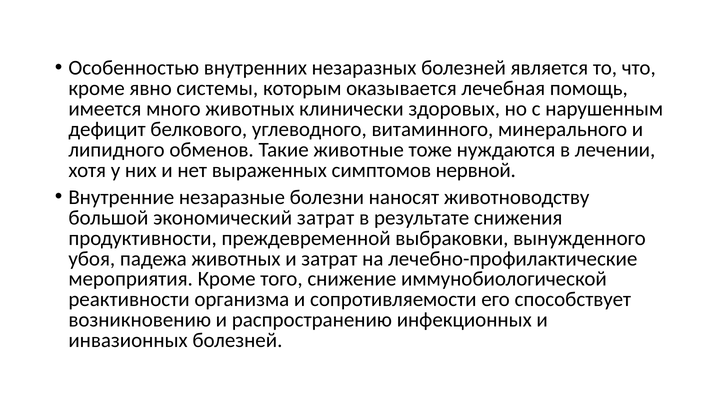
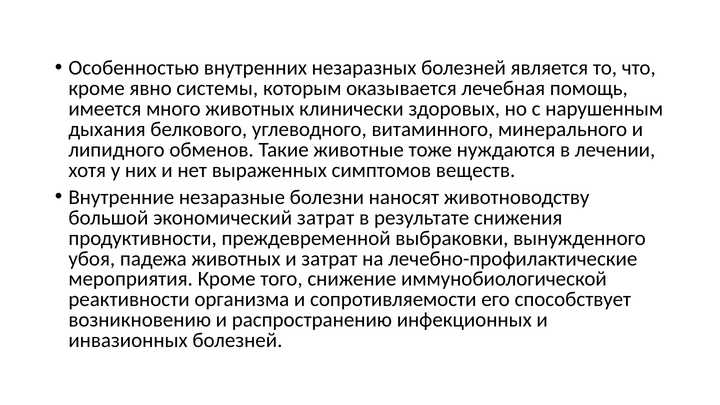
дефицит: дефицит -> дыхания (107, 129)
нервной: нервной -> веществ (476, 170)
